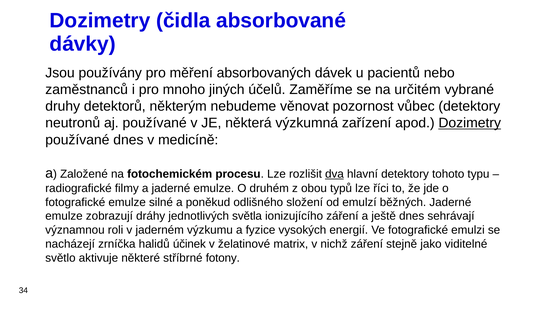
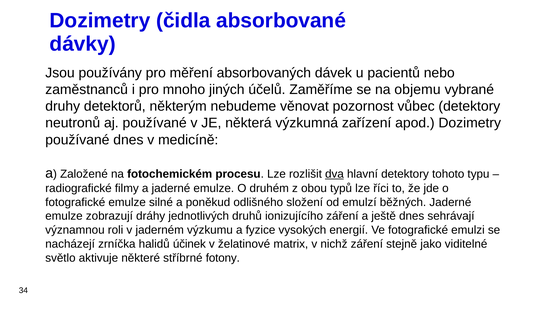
určitém: určitém -> objemu (417, 90)
Dozimetry underline: present -> none (470, 123)
světla: světla -> druhů (247, 216)
